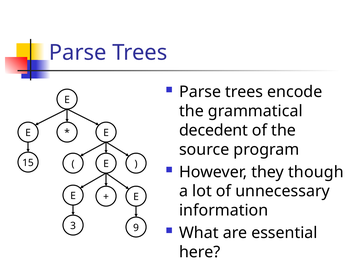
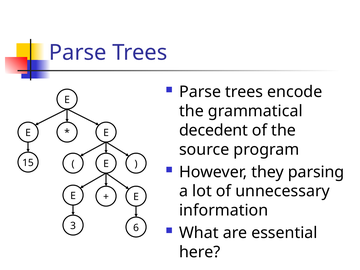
though: though -> parsing (316, 172)
9: 9 -> 6 (136, 228)
